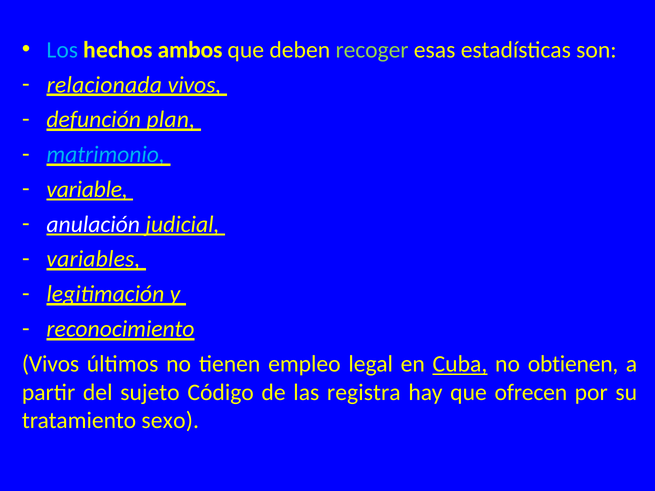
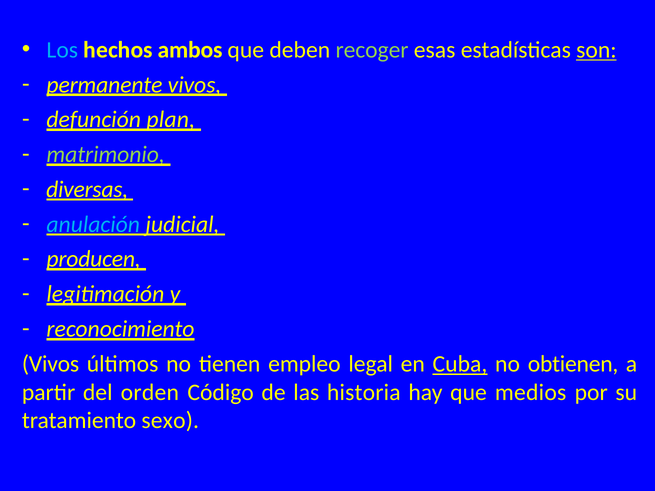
son underline: none -> present (596, 50)
relacionada: relacionada -> permanente (104, 85)
matrimonio colour: light blue -> light green (106, 155)
variable: variable -> diversas (87, 189)
anulación colour: white -> light blue (93, 224)
variables: variables -> producen (94, 259)
sujeto: sujeto -> orden (150, 392)
registra: registra -> historia (364, 392)
ofrecen: ofrecen -> medios (531, 392)
